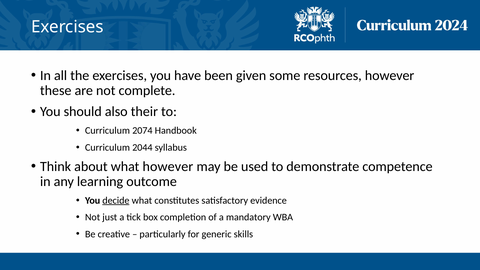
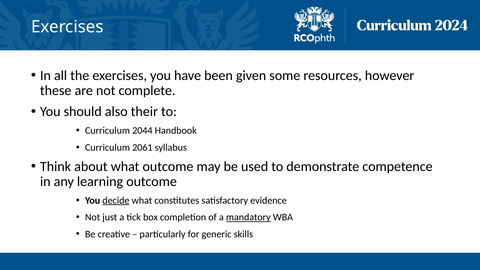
2074: 2074 -> 2044 (142, 131)
2044: 2044 -> 2061 (142, 147)
what however: however -> outcome (168, 166)
mandatory underline: none -> present (248, 217)
